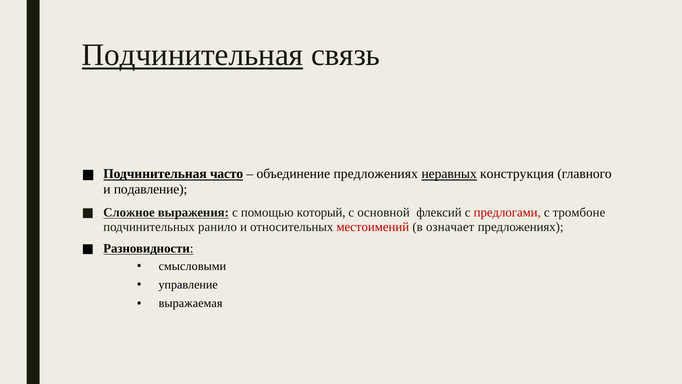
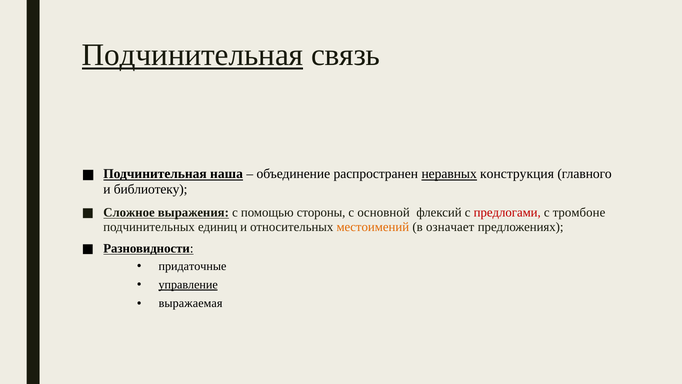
часто: часто -> наша (227, 174)
объединение предложениях: предложениях -> распространен (376, 174)
подавление: подавление -> библиотеку (151, 189)
который: который -> стороны (321, 212)
ранило: ранило -> единиц (218, 227)
местоимений colour: red -> orange (373, 227)
смысловыми: смысловыми -> придаточные (192, 266)
управление underline: none -> present (188, 284)
